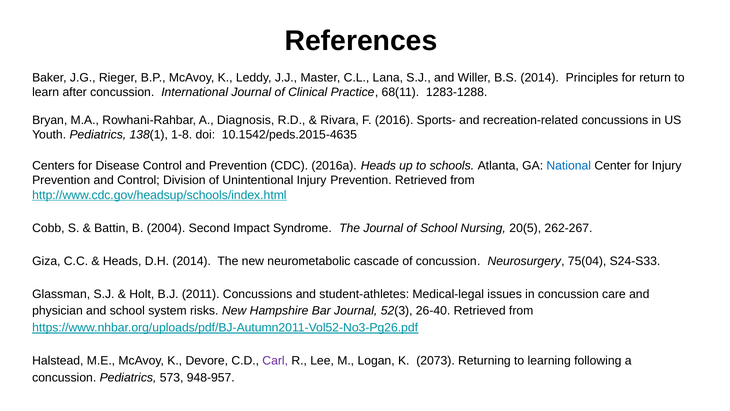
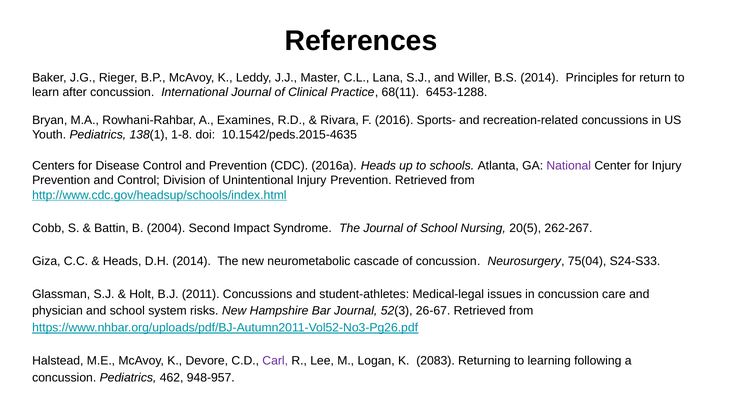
1283-1288: 1283-1288 -> 6453-1288 (457, 92)
Diagnosis: Diagnosis -> Examines (246, 120)
National colour: blue -> purple (569, 166)
26-40: 26-40 -> 26-67 (433, 311)
2073: 2073 -> 2083 (436, 360)
573: 573 -> 462 (172, 377)
